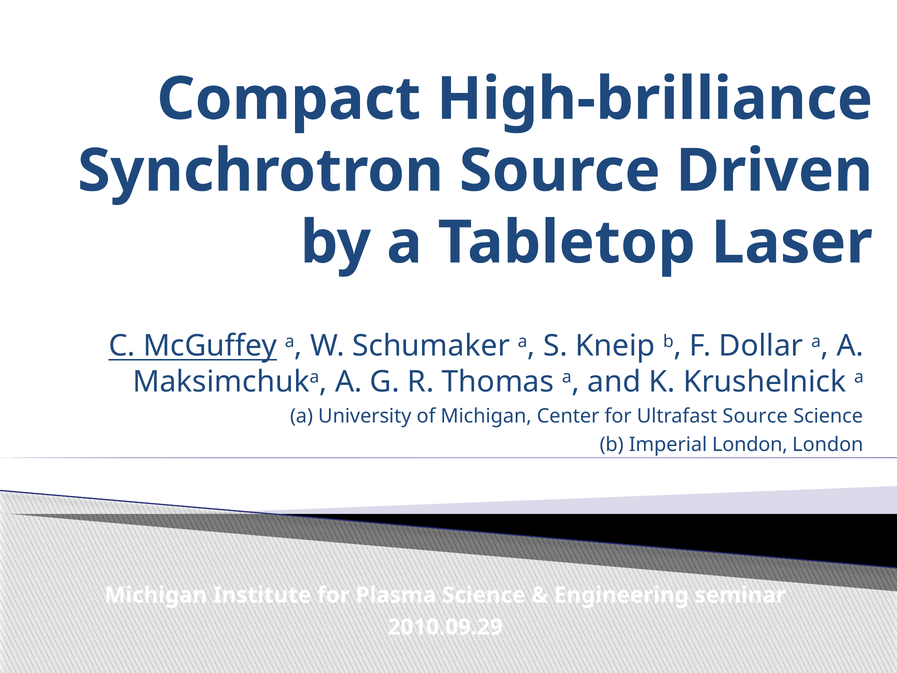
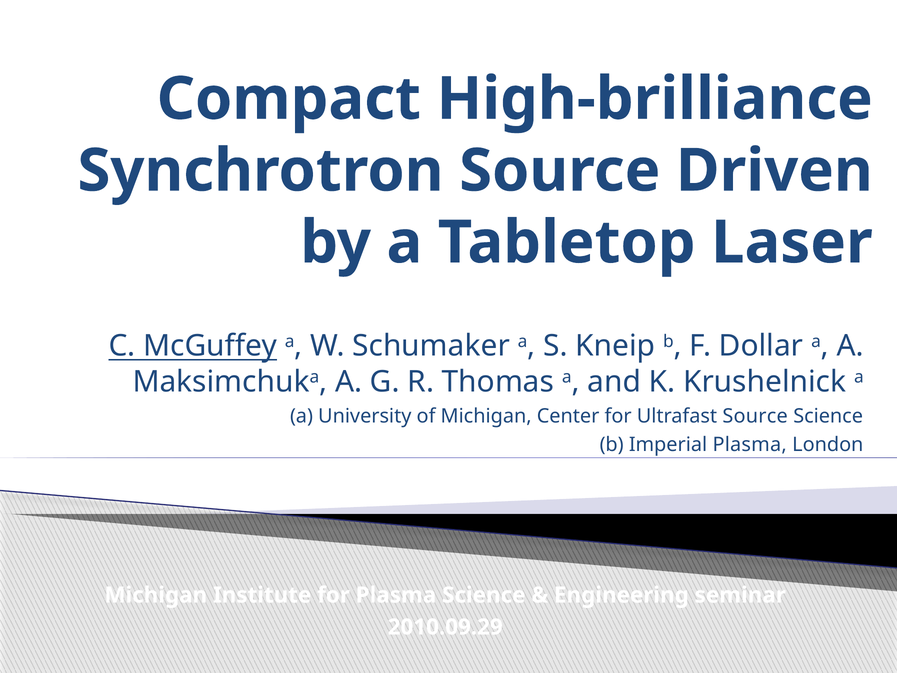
Imperial London: London -> Plasma (750, 445)
